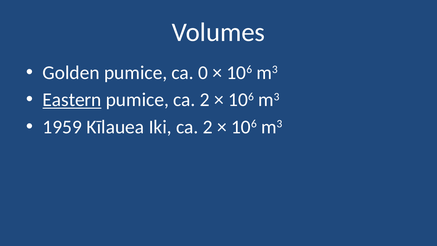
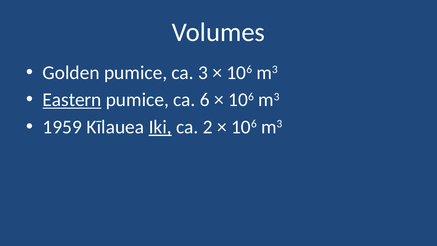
0: 0 -> 3 (203, 73)
pumice ca 2: 2 -> 6 (205, 100)
Iki underline: none -> present (160, 127)
